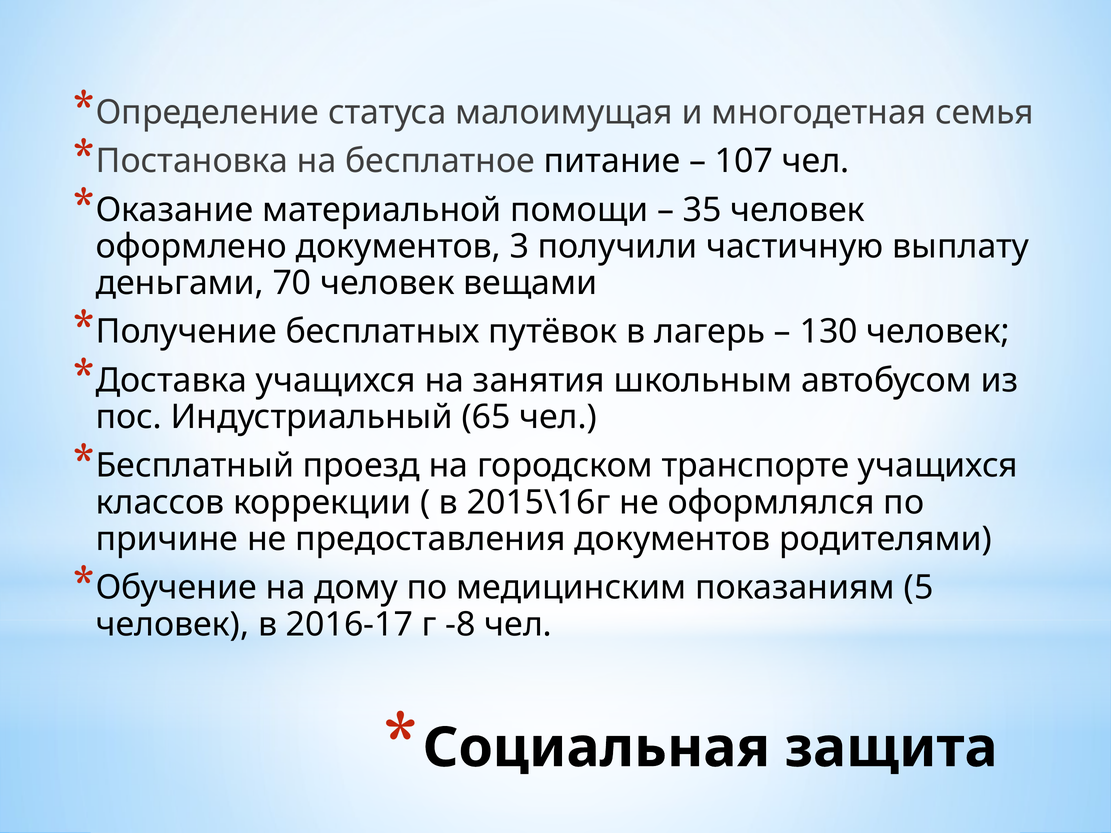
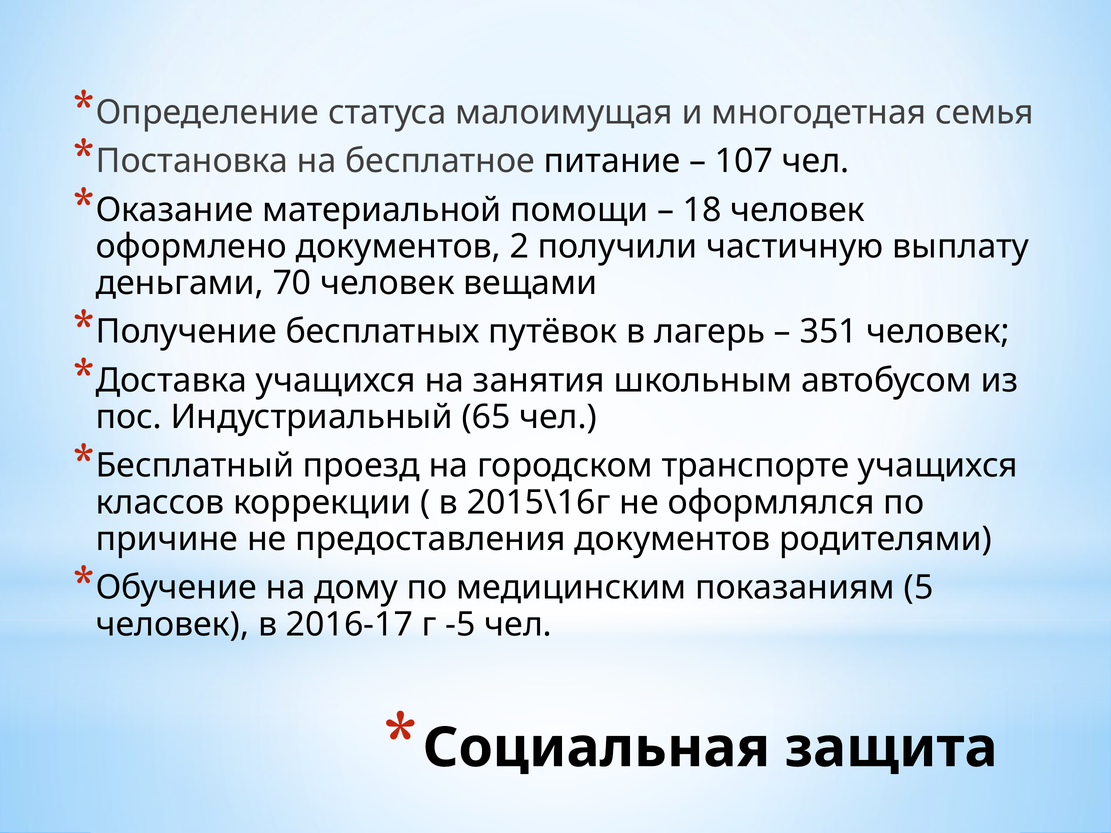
35: 35 -> 18 (702, 210)
3: 3 -> 2 (519, 247)
130: 130 -> 351 (829, 332)
-8: -8 -> -5 (461, 625)
